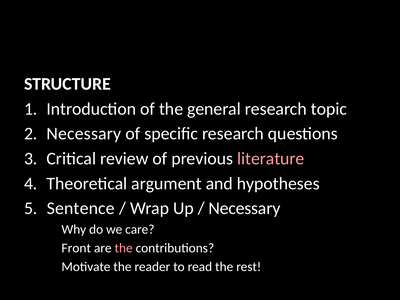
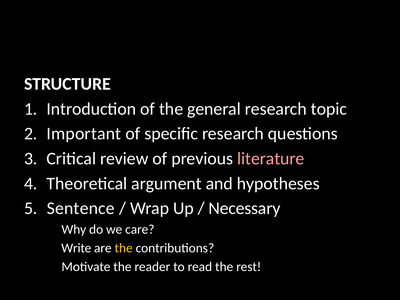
Necessary: Necessary -> Important (84, 134)
Front: Front -> Write (76, 248)
the colour: pink -> yellow (124, 248)
